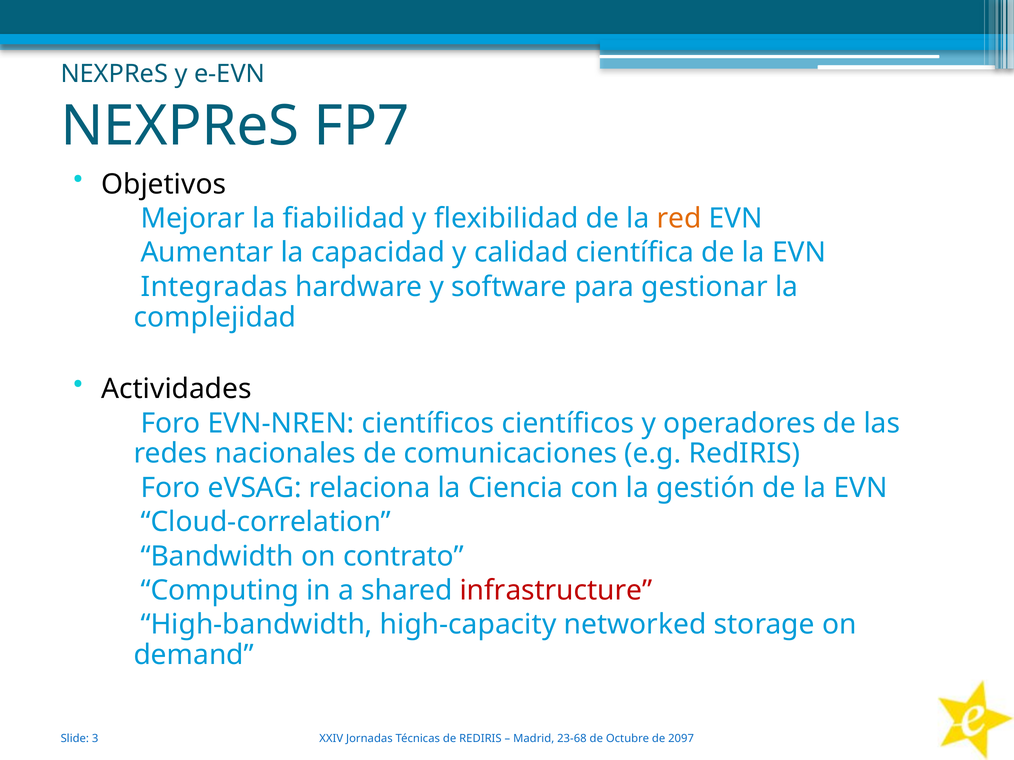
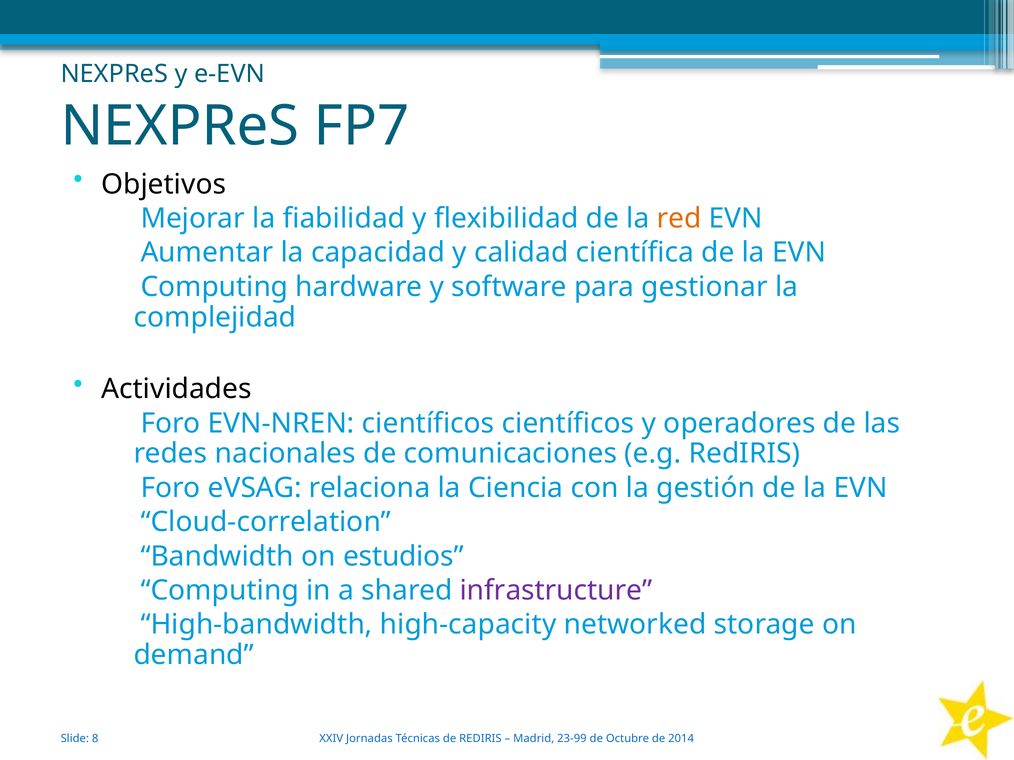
Integradas: Integradas -> Computing (214, 287)
contrato: contrato -> estudios (403, 557)
infrastructure colour: red -> purple (556, 591)
3: 3 -> 8 (95, 739)
23-68: 23-68 -> 23-99 (572, 739)
2097: 2097 -> 2014 (681, 739)
